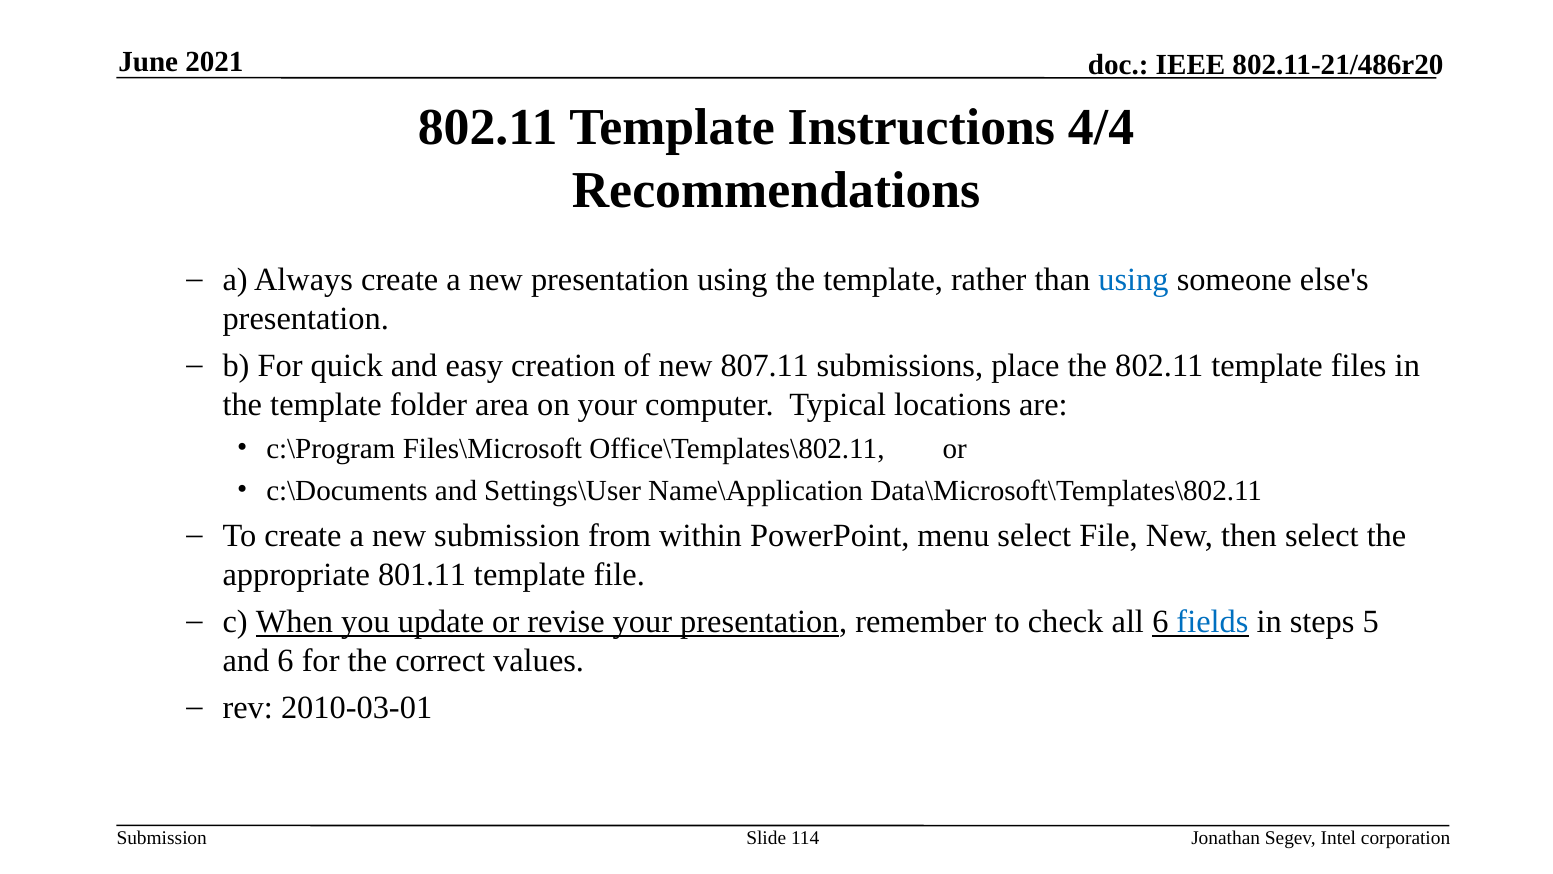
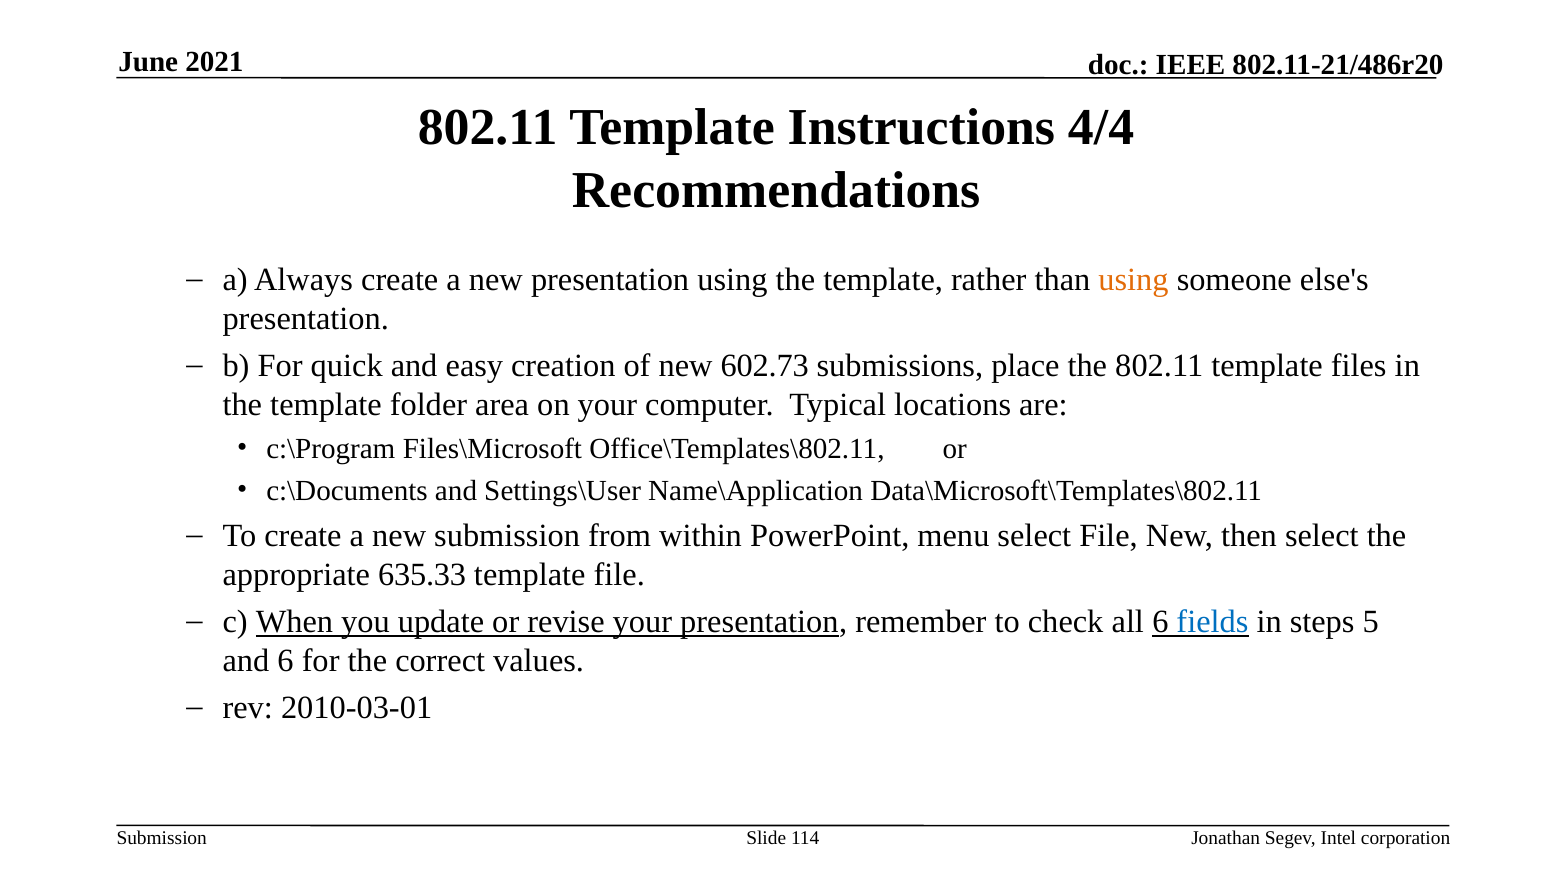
using colour: blue -> orange (1133, 280)
807.11: 807.11 -> 602.73 (765, 366)
801.11: 801.11 -> 635.33 (422, 575)
